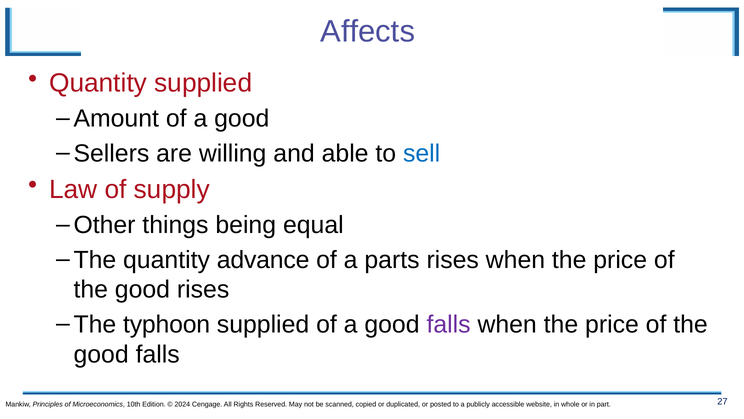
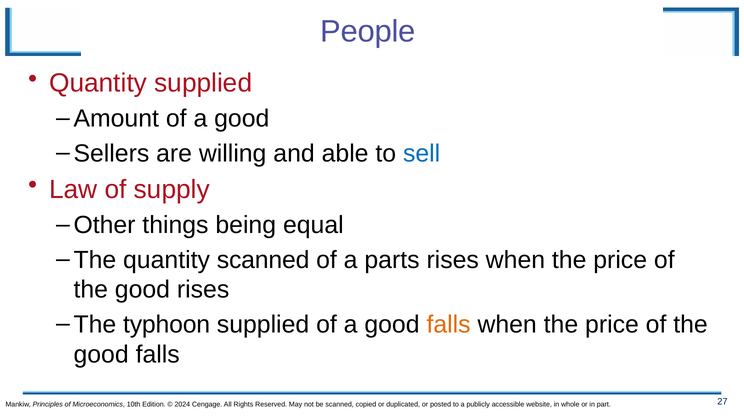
Affects: Affects -> People (368, 32)
quantity advance: advance -> scanned (263, 260)
falls colour: purple -> orange (449, 324)
